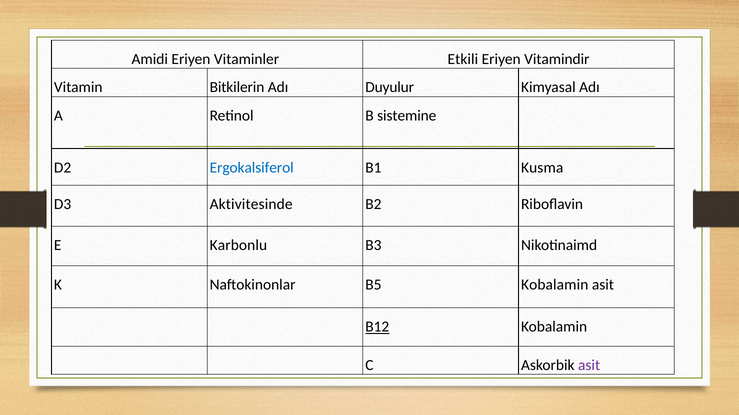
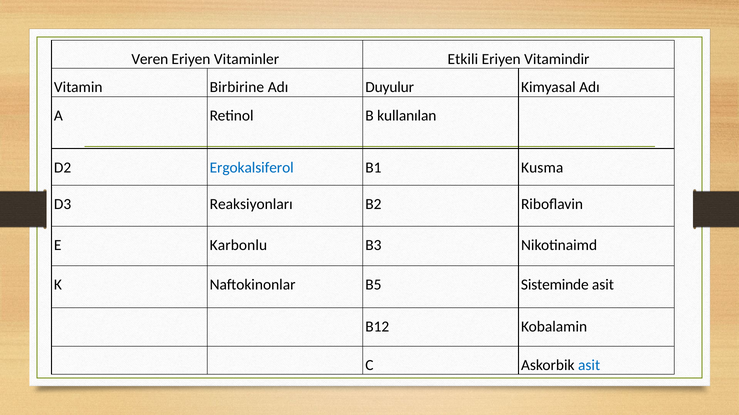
Amidi: Amidi -> Veren (150, 59)
Bitkilerin: Bitkilerin -> Birbirine (237, 88)
sistemine: sistemine -> kullanılan (407, 116)
Aktivitesinde: Aktivitesinde -> Reaksiyonları (251, 205)
B5 Kobalamin: Kobalamin -> Sisteminde (555, 285)
B12 underline: present -> none (377, 327)
asit colour: purple -> blue (589, 366)
